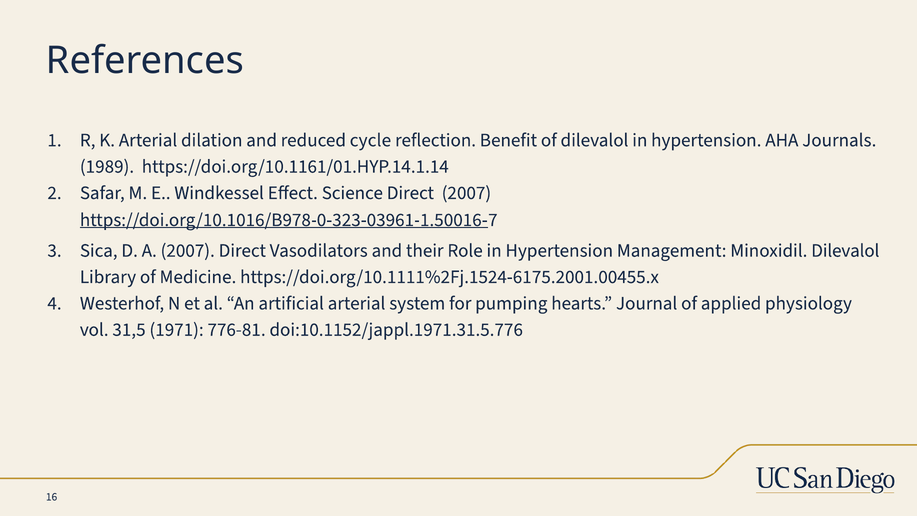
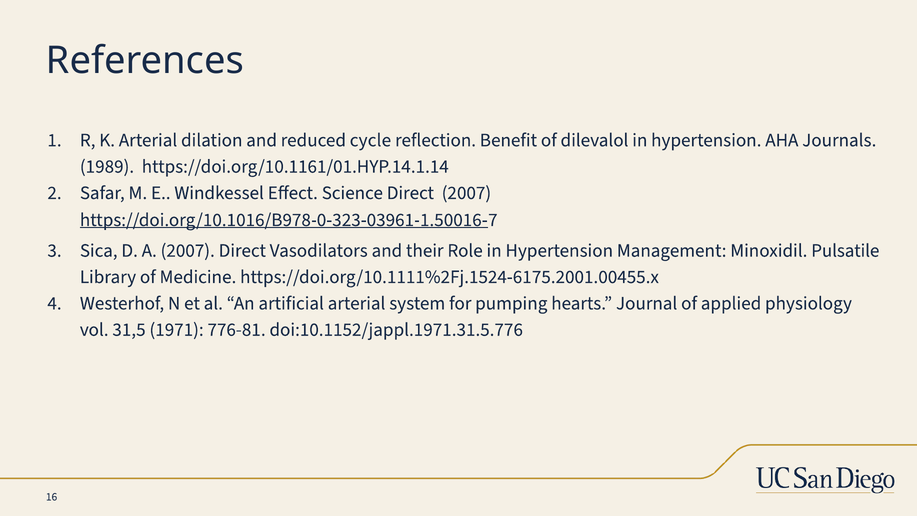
Minoxidil Dilevalol: Dilevalol -> Pulsatile (845, 250)
